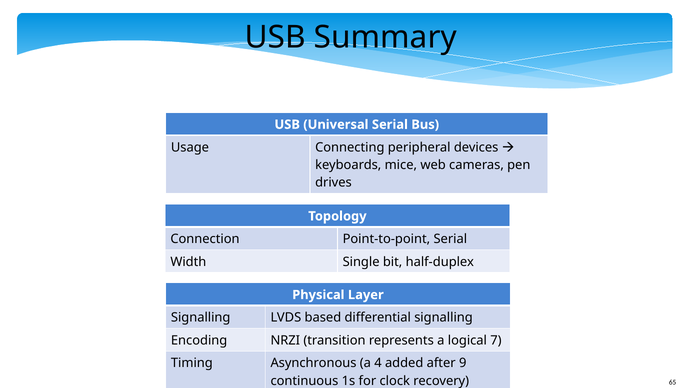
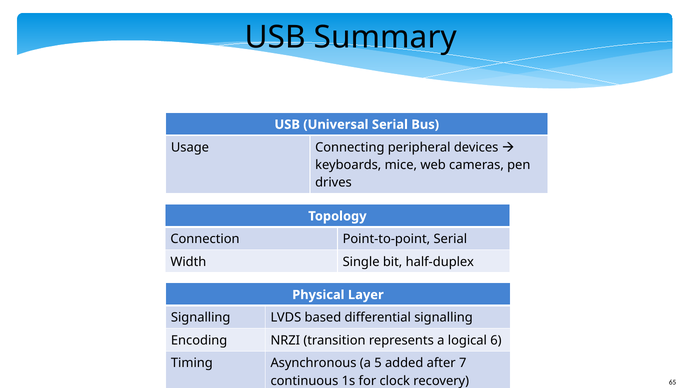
7: 7 -> 6 (496, 340)
4: 4 -> 5 (378, 363)
9: 9 -> 7 (463, 363)
